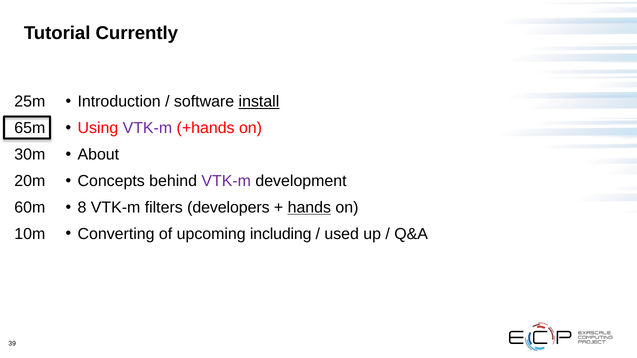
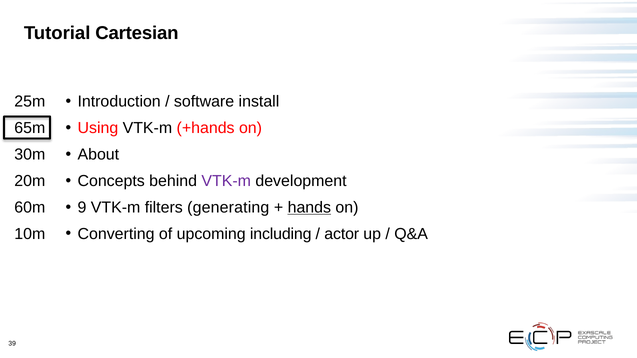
Currently: Currently -> Cartesian (137, 33)
install underline: present -> none (259, 102)
VTK-m colour: purple -> black (147, 128)
8: 8 -> 9 (82, 208)
developers: developers -> generating (228, 208)
used: used -> actor (342, 234)
